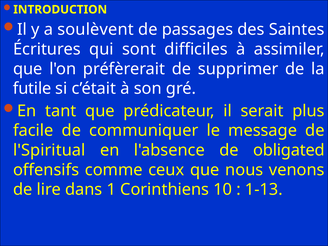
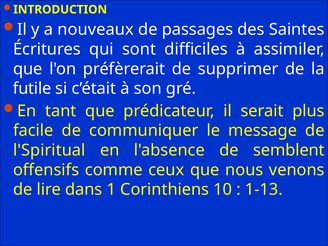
soulèvent: soulèvent -> nouveaux (96, 29)
obligated: obligated -> semblent (289, 150)
